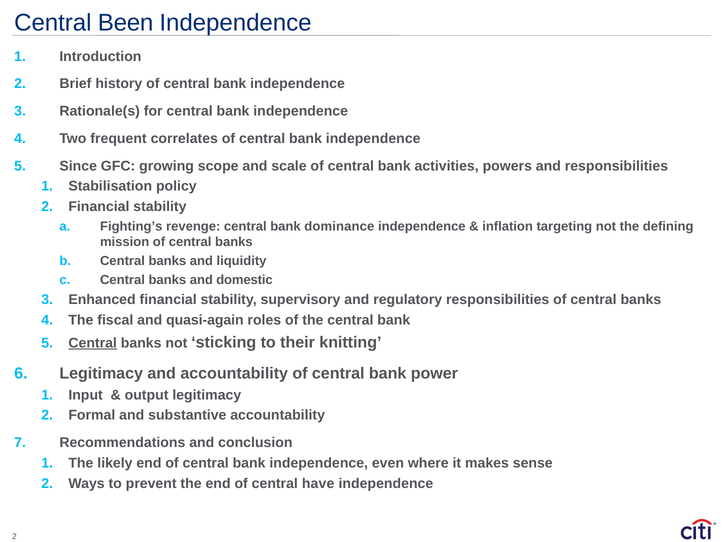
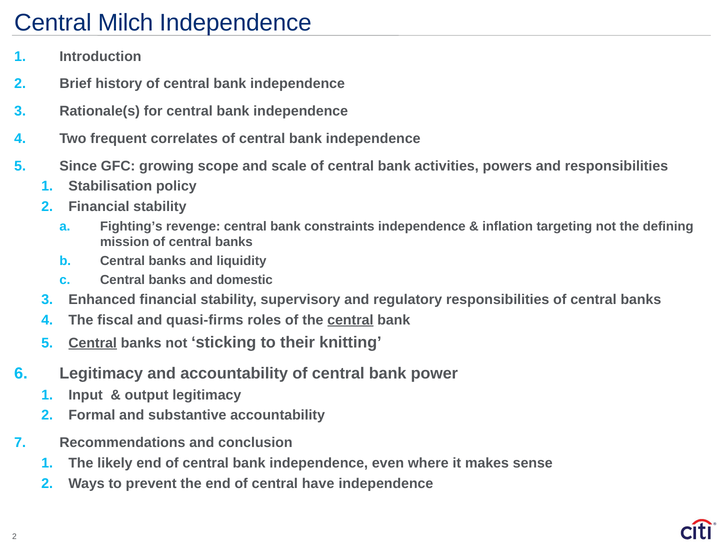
Been: Been -> Milch (126, 23)
dominance: dominance -> constraints (339, 226)
quasi-again: quasi-again -> quasi-firms (205, 320)
central underline: none -> present (350, 320)
